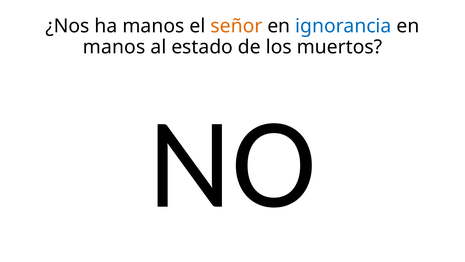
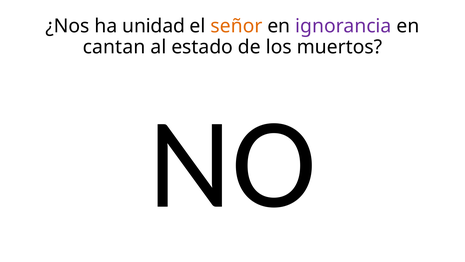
ha manos: manos -> unidad (154, 26)
ignorancia colour: blue -> purple (343, 26)
manos: manos -> cantan (114, 47)
